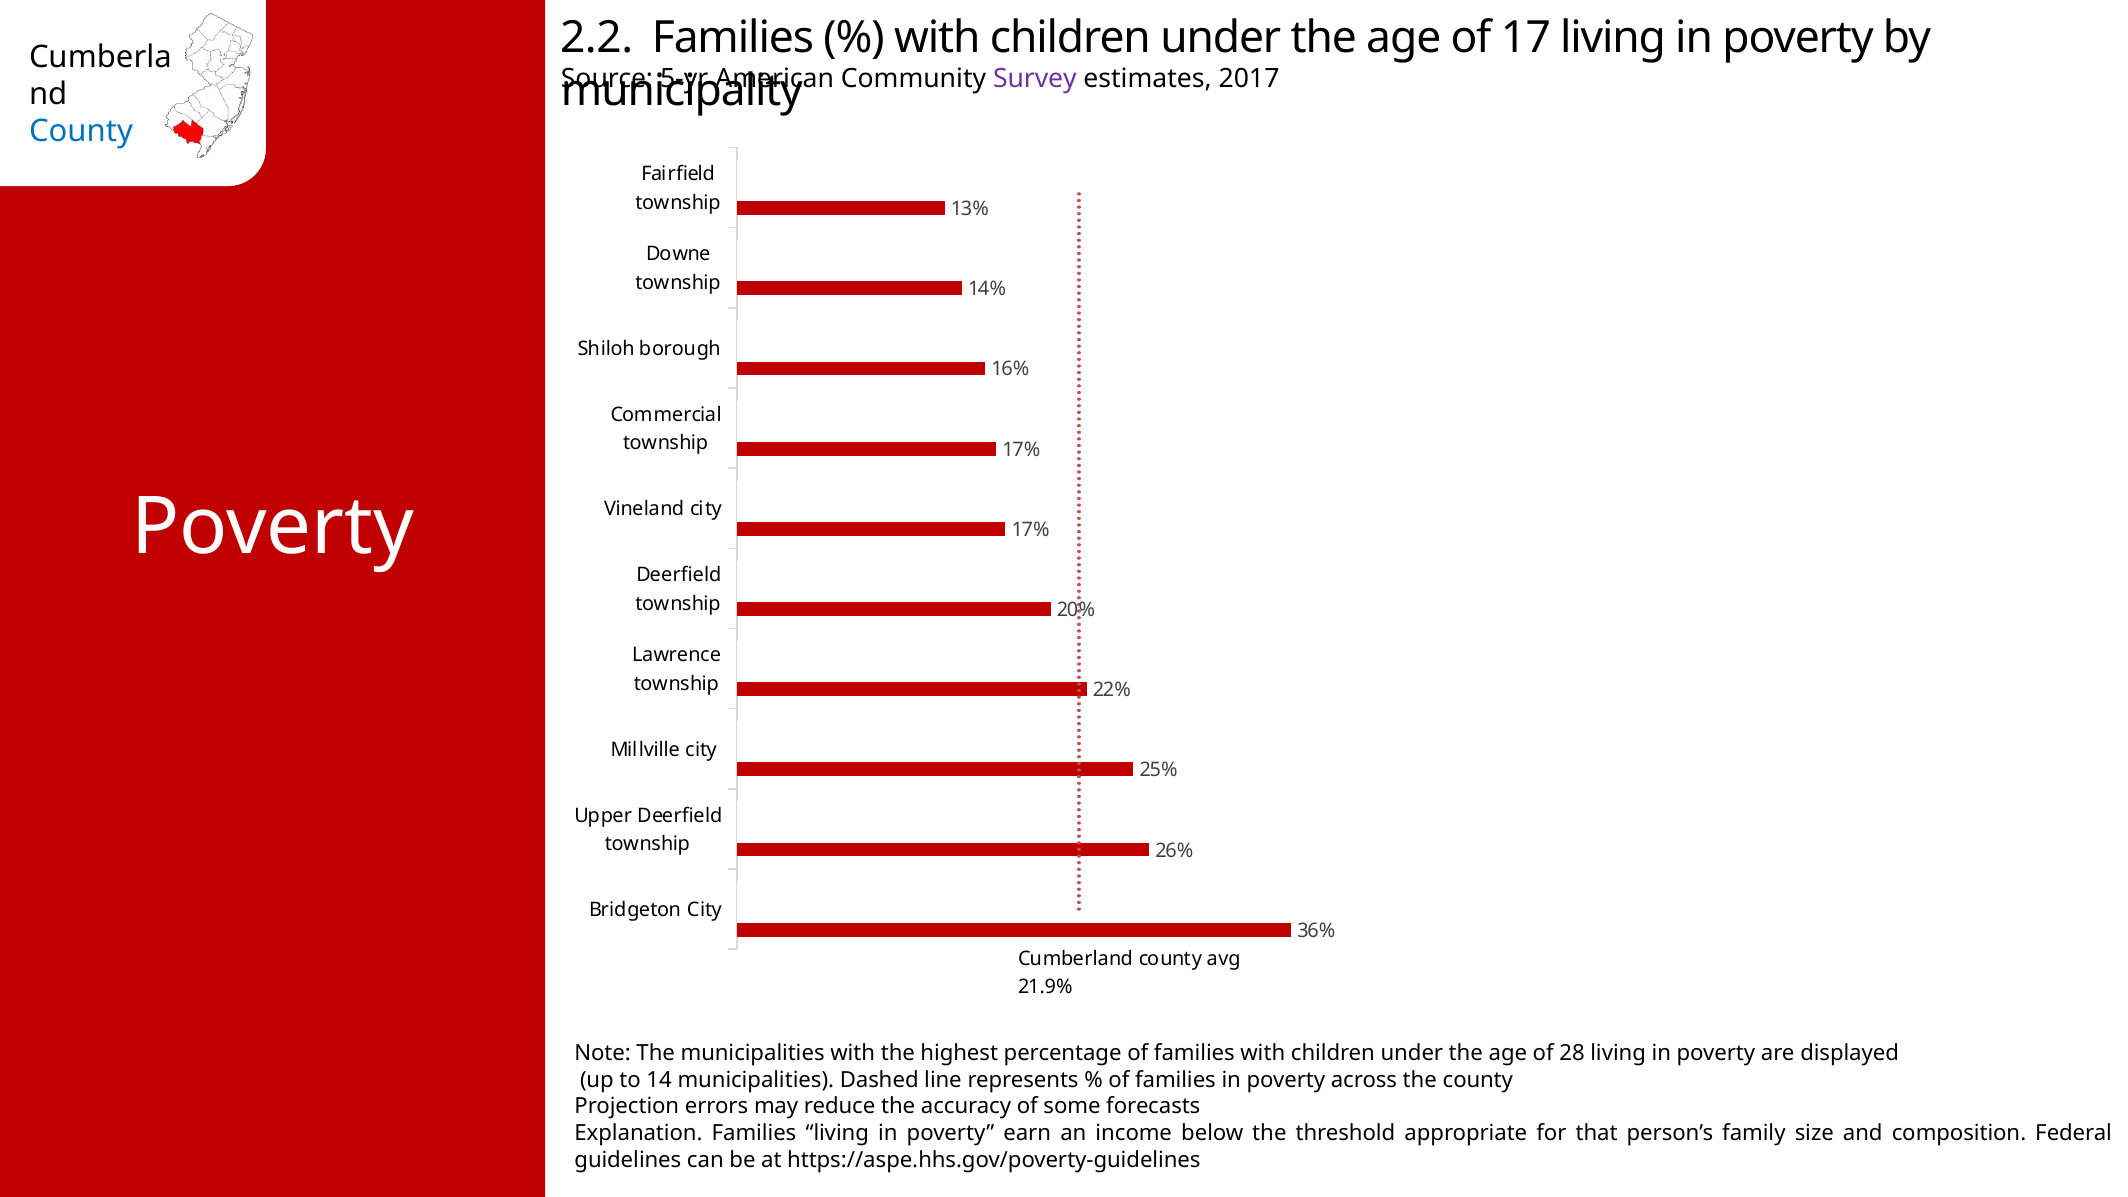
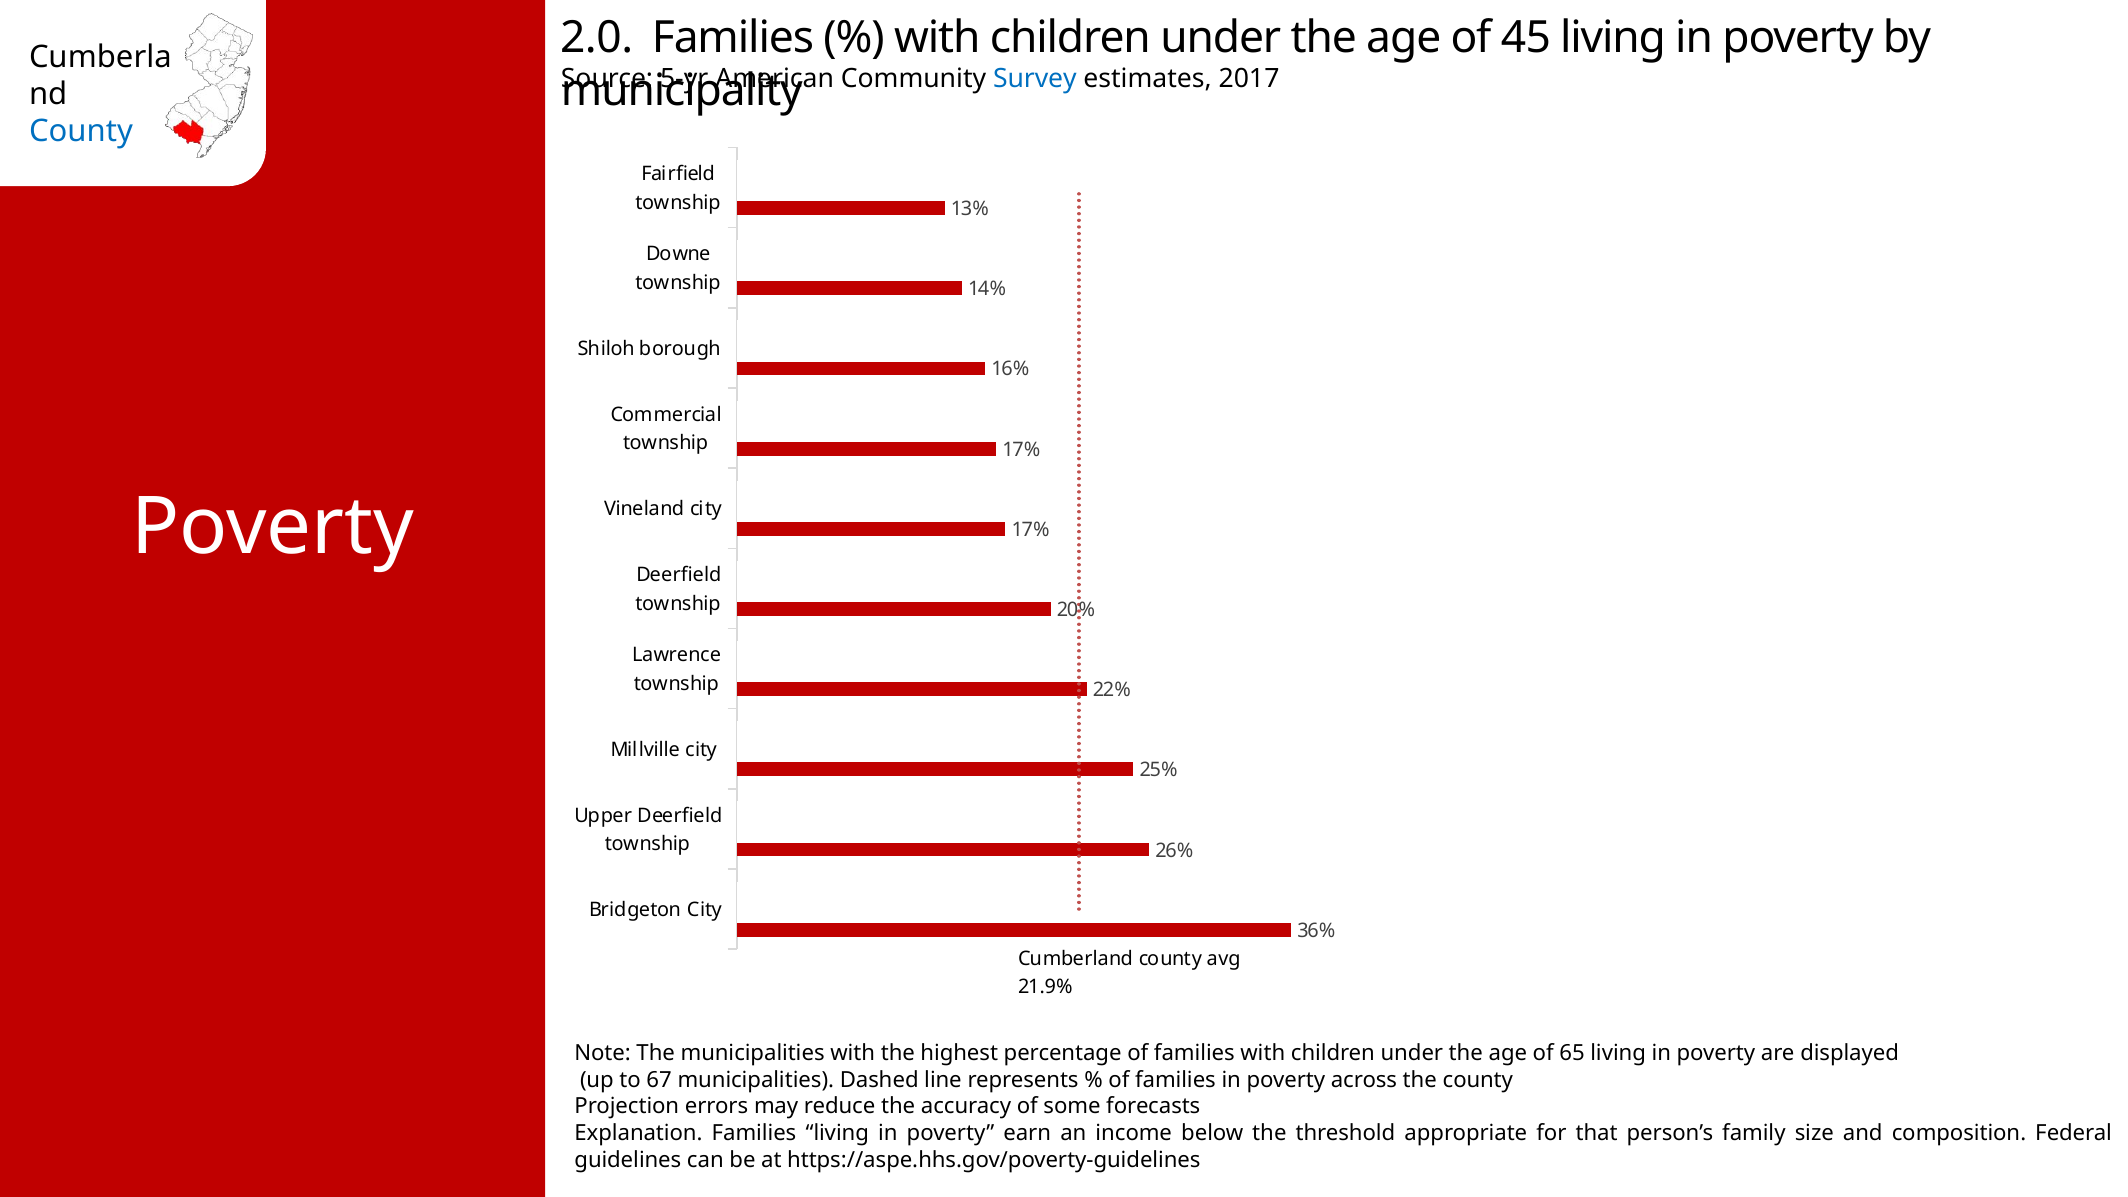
2.2: 2.2 -> 2.0 (597, 38)
17: 17 -> 45 (1526, 38)
Survey colour: purple -> blue (1035, 79)
28: 28 -> 65 (1572, 1053)
14: 14 -> 67 (659, 1080)
